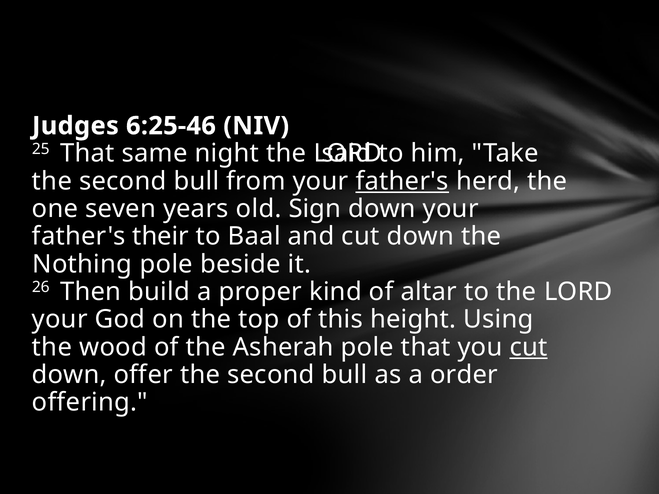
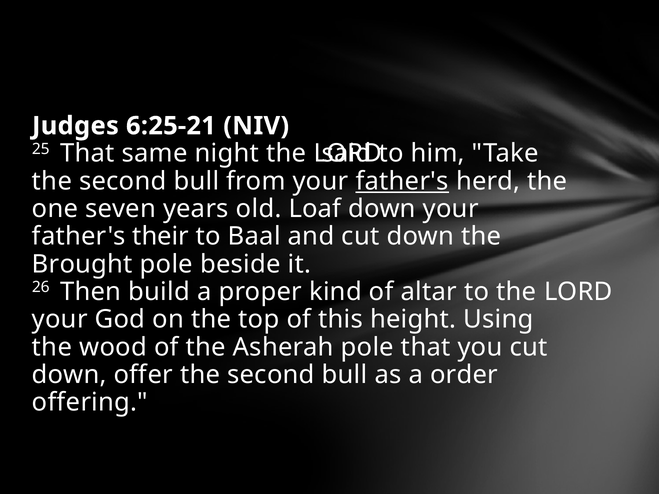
6:25-46: 6:25-46 -> 6:25-21 (171, 126)
Sign: Sign -> Loaf (315, 209)
Nothing: Nothing -> Brought (82, 264)
cut underline: present -> none (529, 347)
